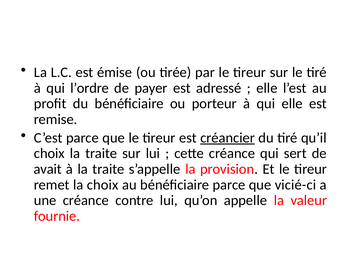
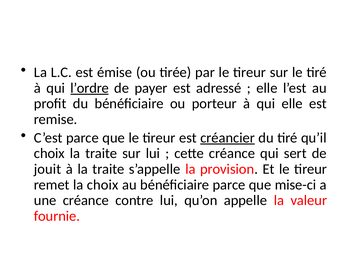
l’ordre underline: none -> present (90, 88)
avait: avait -> jouit (48, 169)
vicié-ci: vicié-ci -> mise-ci (295, 185)
